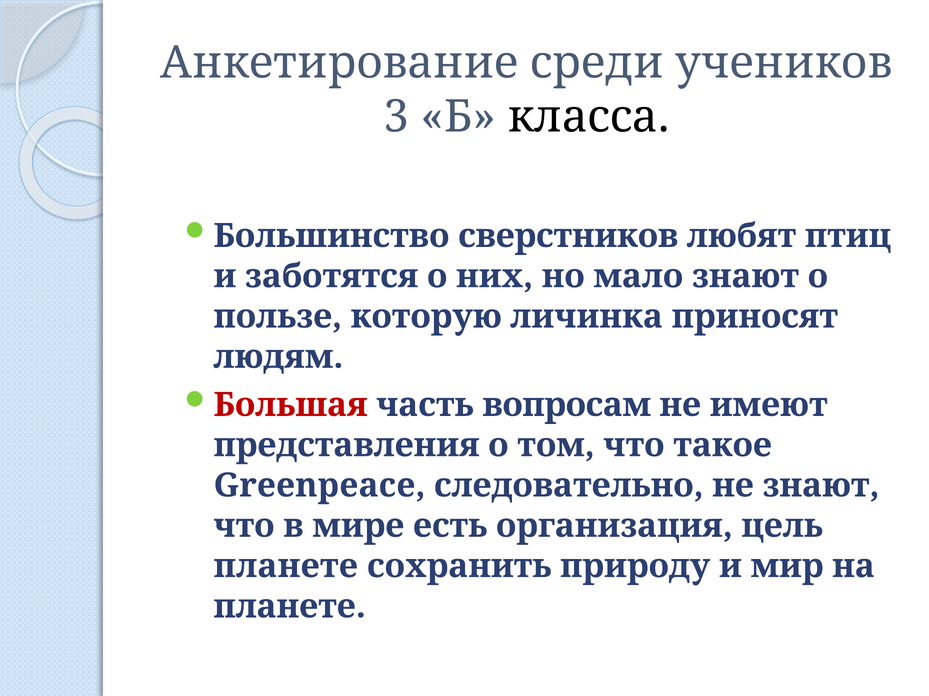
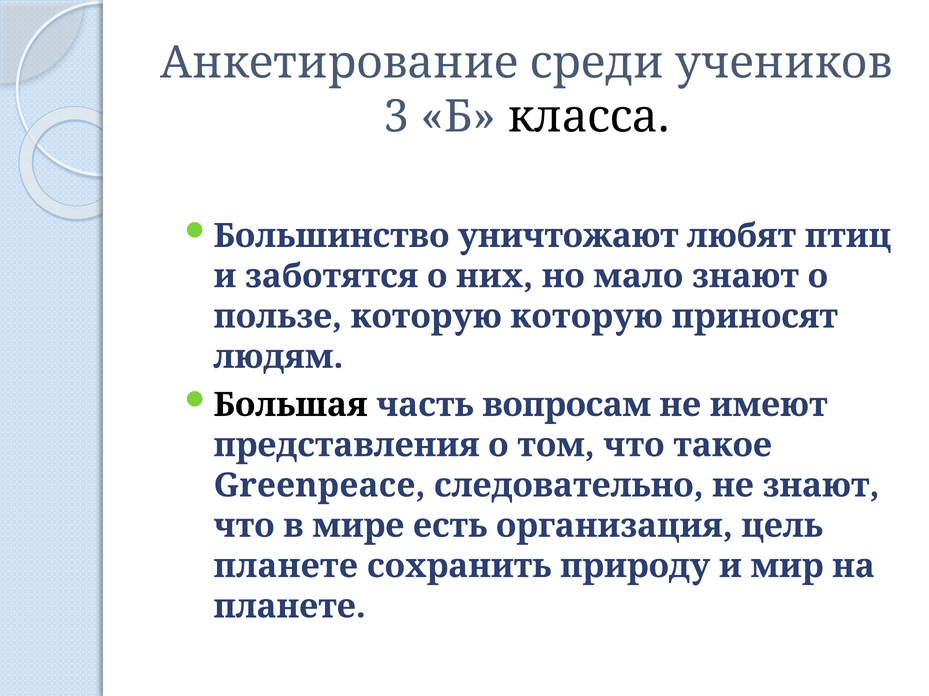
сверстников: сверстников -> уничтожают (568, 236)
которую личинка: личинка -> которую (587, 317)
Большая colour: red -> black (291, 405)
